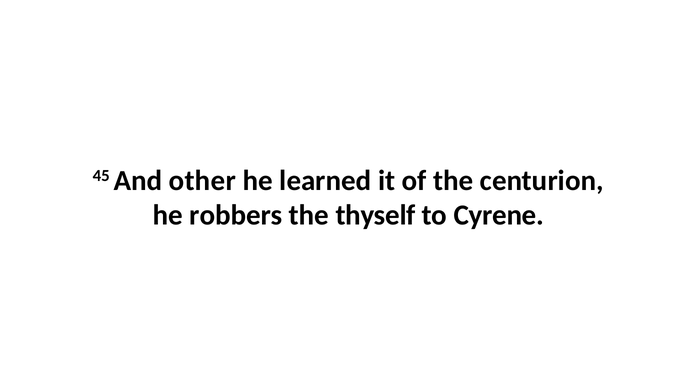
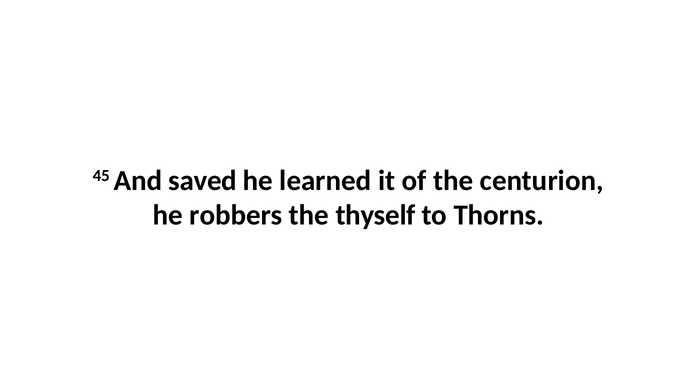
other: other -> saved (203, 181)
Cyrene: Cyrene -> Thorns (499, 215)
